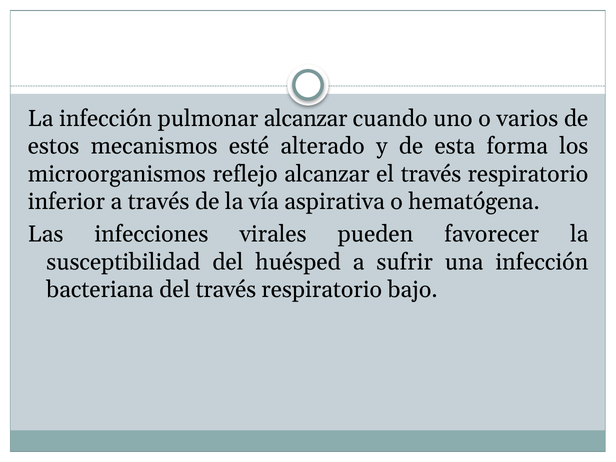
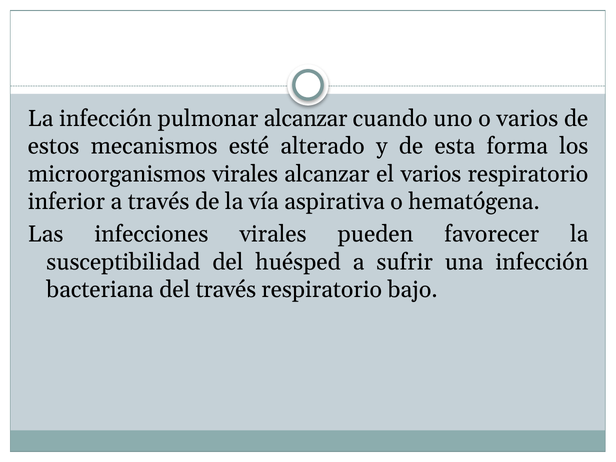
microorganismos reflejo: reflejo -> virales (245, 174)
el través: través -> varios (431, 174)
